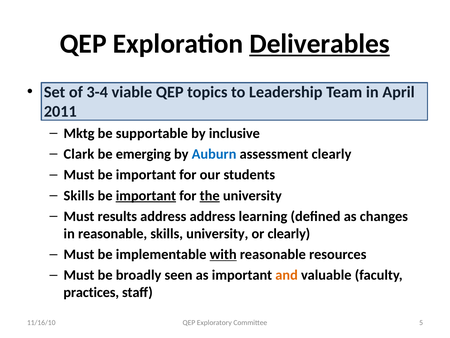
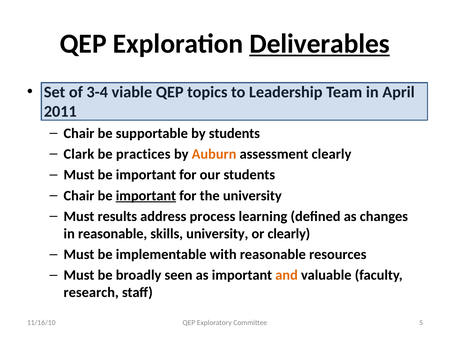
Mktg: Mktg -> Chair (79, 133)
by inclusive: inclusive -> students (234, 133)
emerging: emerging -> practices (143, 154)
Auburn colour: blue -> orange (214, 154)
Skills: Skills -> Chair (79, 195)
the underline: present -> none (210, 195)
address address: address -> process (212, 216)
with underline: present -> none (223, 254)
practices: practices -> research (91, 292)
